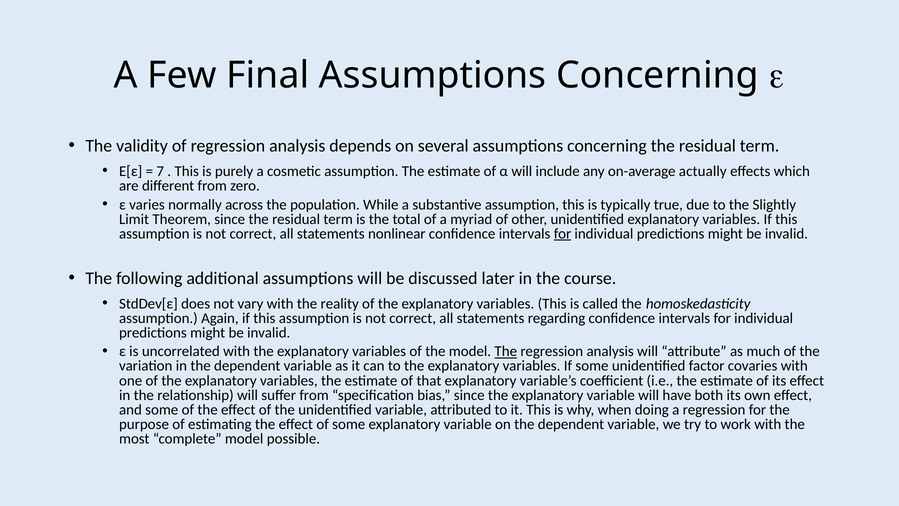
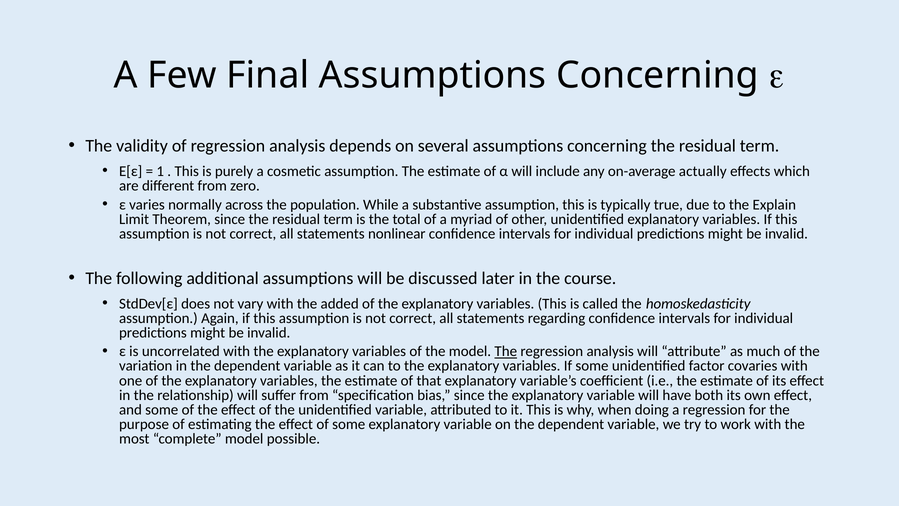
7: 7 -> 1 (160, 171)
Slightly: Slightly -> Explain (774, 205)
for underline: present -> none (563, 234)
reality: reality -> added (340, 303)
